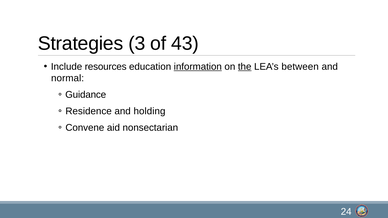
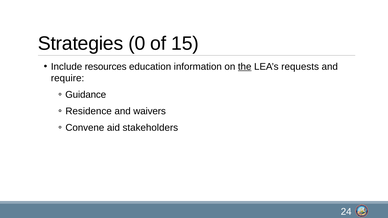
3: 3 -> 0 (137, 43)
43: 43 -> 15 (185, 43)
information underline: present -> none (198, 67)
between: between -> requests (300, 67)
normal: normal -> require (68, 78)
holding: holding -> waivers (150, 111)
nonsectarian: nonsectarian -> stakeholders (150, 128)
